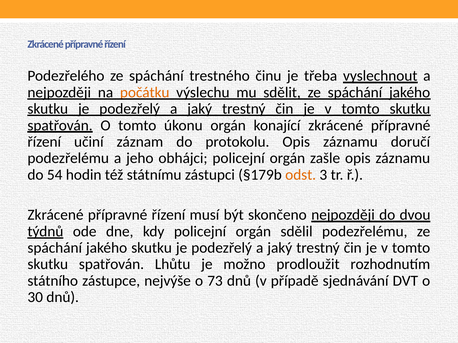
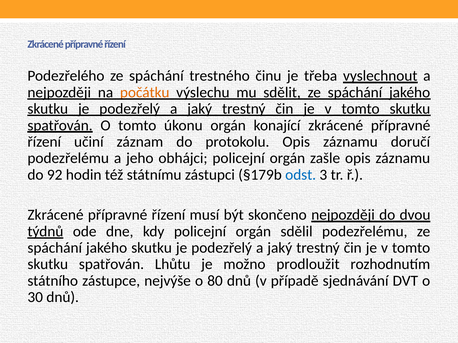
54: 54 -> 92 (55, 175)
odst colour: orange -> blue (301, 175)
73: 73 -> 80 (215, 281)
